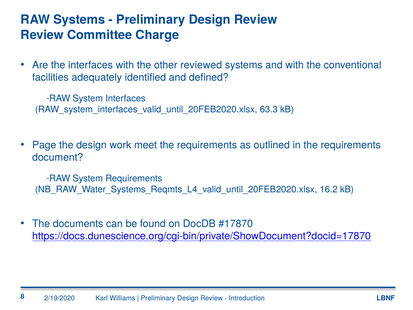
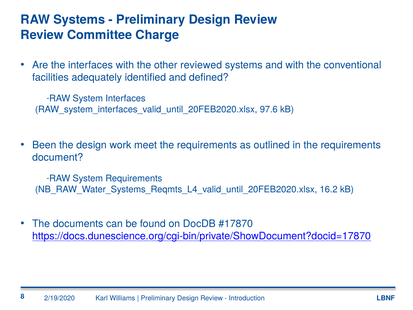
63.3: 63.3 -> 97.6 (269, 109)
Page: Page -> Been (44, 145)
